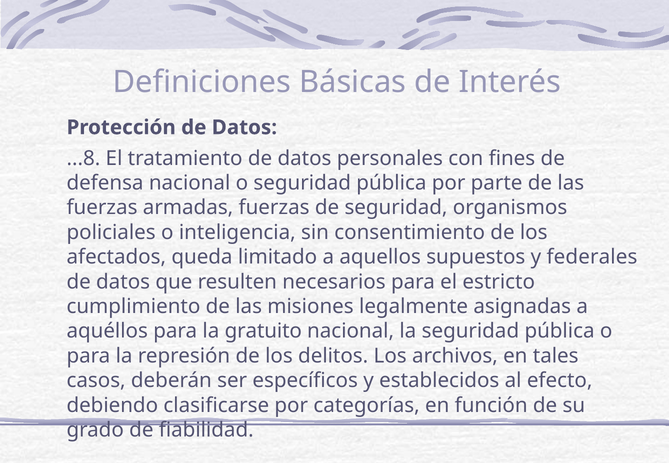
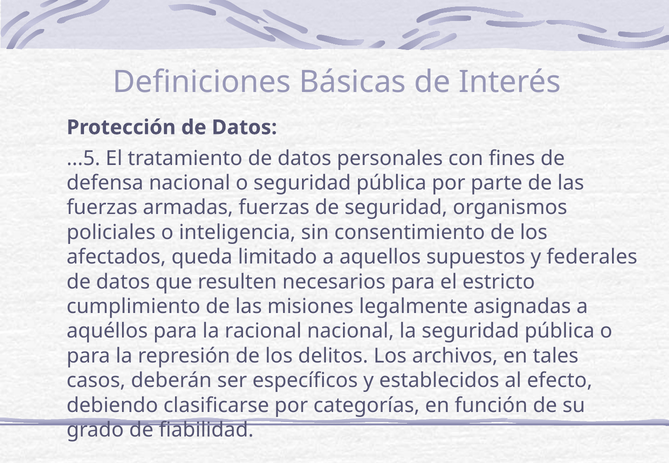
...8: ...8 -> ...5 (83, 158)
gratuito: gratuito -> racional (263, 331)
